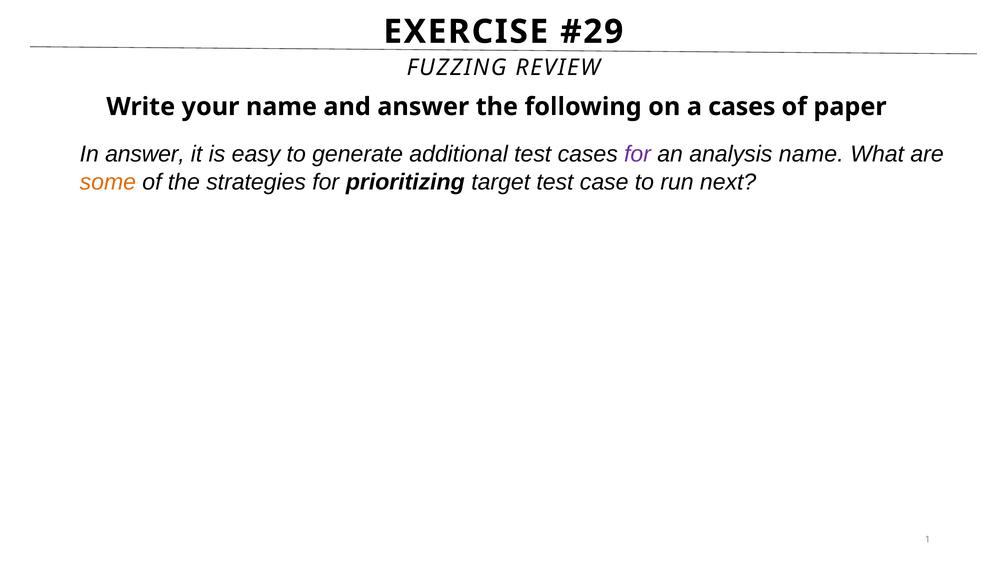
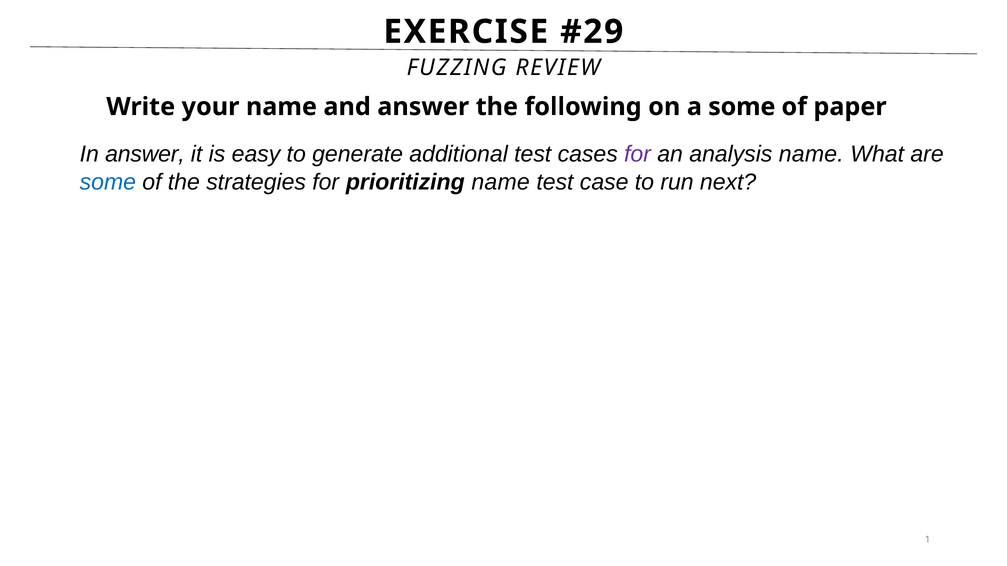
a cases: cases -> some (742, 107)
some colour: orange -> blue (108, 182)
prioritizing target: target -> name (501, 182)
